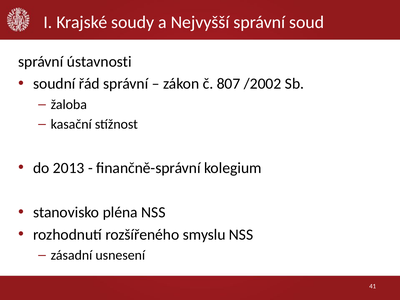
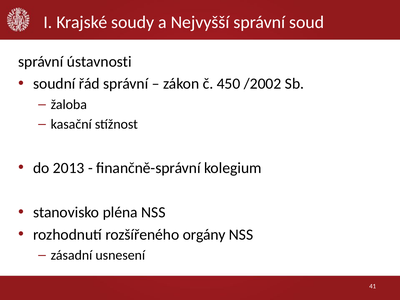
807: 807 -> 450 (229, 84)
smyslu: smyslu -> orgány (204, 235)
